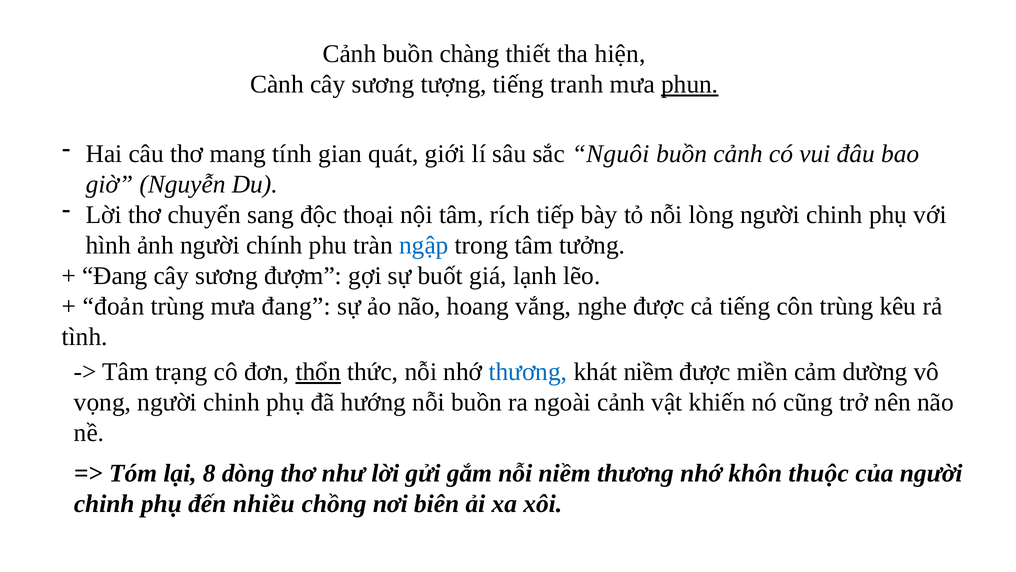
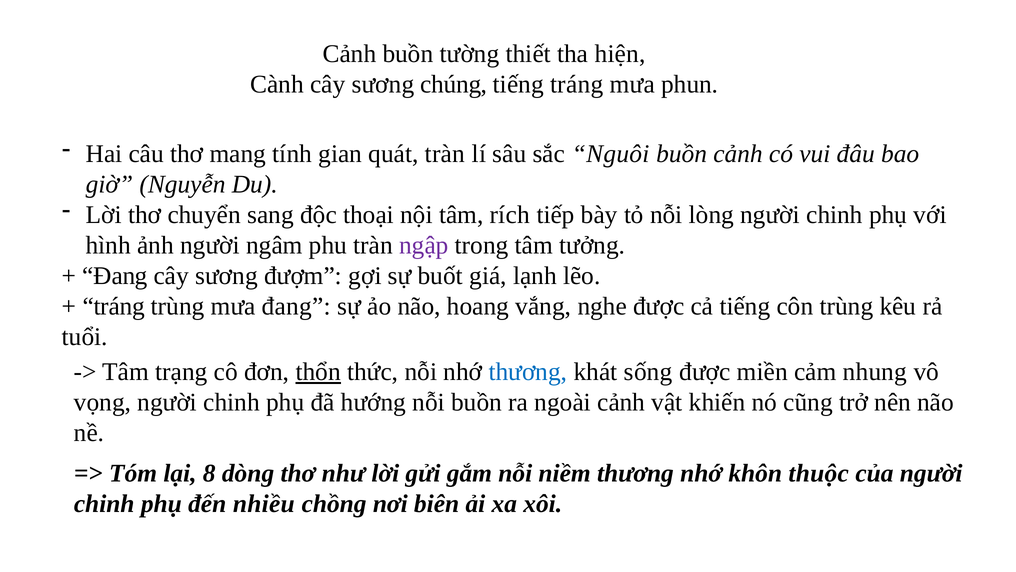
chàng: chàng -> tường (470, 54)
tượng: tượng -> chúng (454, 84)
tiếng tranh: tranh -> tráng (577, 84)
phun underline: present -> none (690, 84)
quát giới: giới -> tràn (445, 154)
chính: chính -> ngâm (274, 245)
ngập colour: blue -> purple (424, 245)
đoản: đoản -> tráng (114, 306)
tình: tình -> tuổi (85, 336)
khát niềm: niềm -> sống (648, 372)
dường: dường -> nhung (875, 372)
